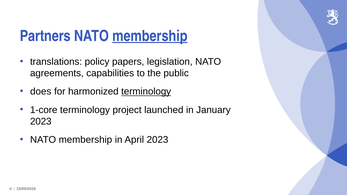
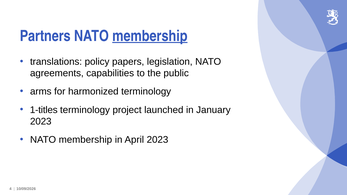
does: does -> arms (41, 92)
terminology underline: present -> none (146, 92)
1-core: 1-core -> 1-titles (44, 110)
